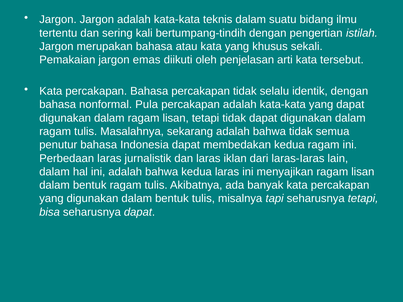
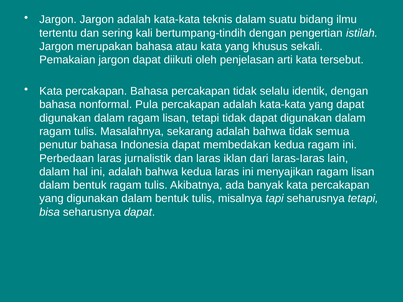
jargon emas: emas -> dapat (147, 60)
